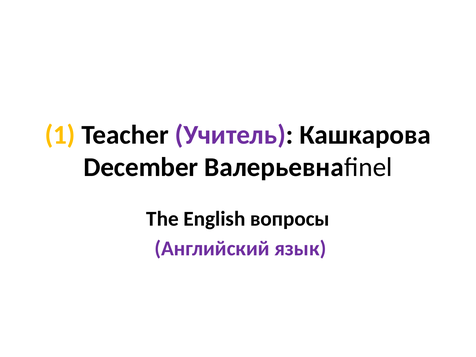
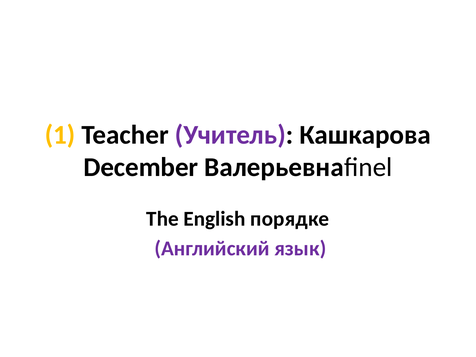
вопросы: вопросы -> порядке (290, 219)
